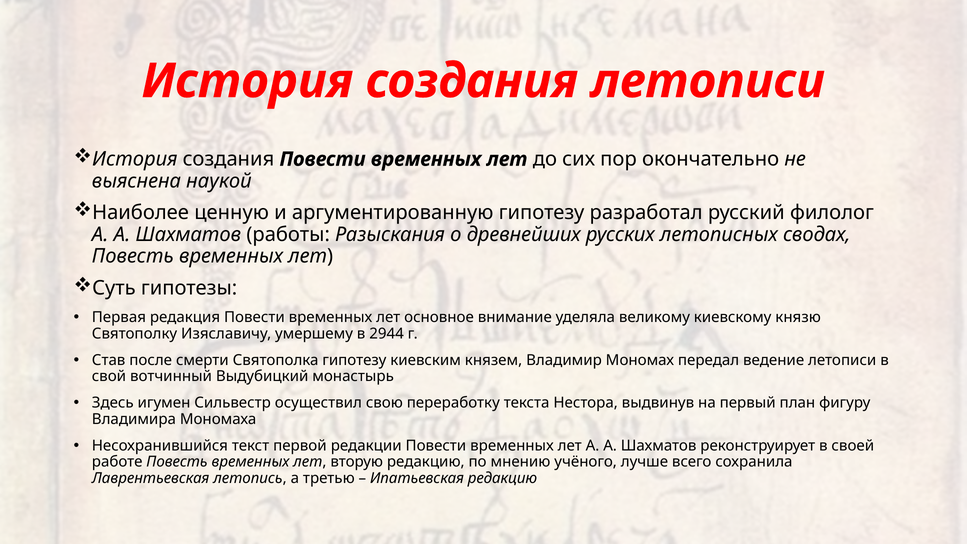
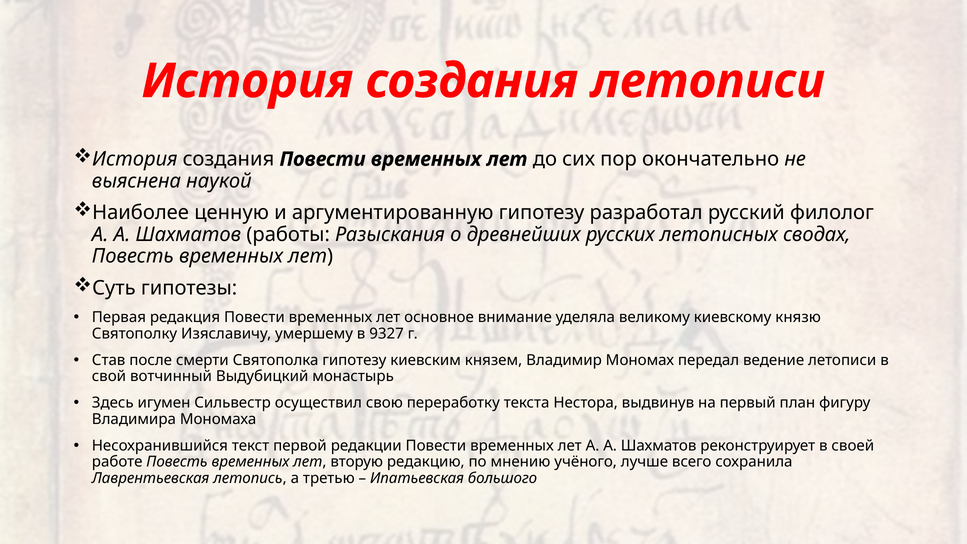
2944: 2944 -> 9327 (387, 334)
Ипатьевская редакцию: редакцию -> большого (503, 478)
